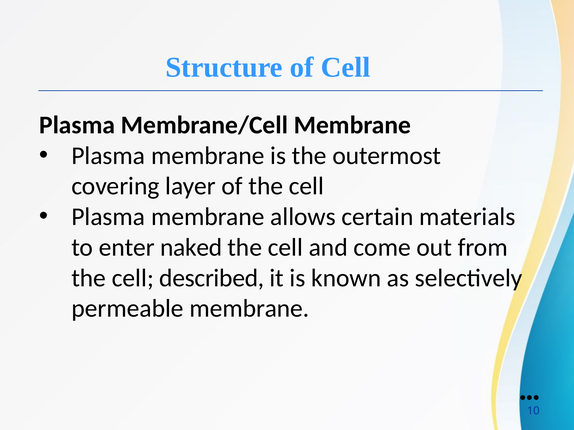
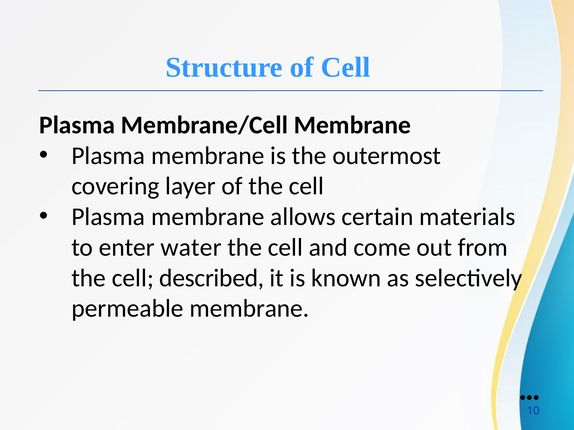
naked: naked -> water (191, 248)
